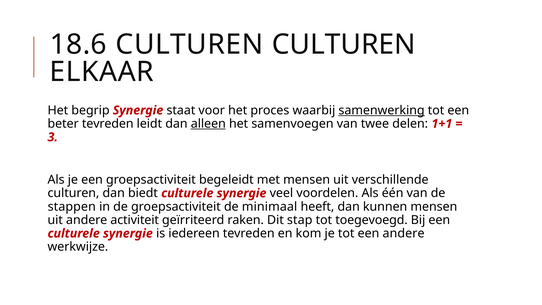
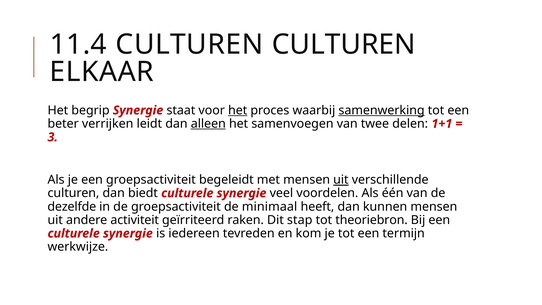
18.6: 18.6 -> 11.4 (78, 45)
het underline: none -> present (238, 110)
beter tevreden: tevreden -> verrijken (108, 124)
uit underline: none -> present (341, 180)
stappen: stappen -> dezelfde (72, 207)
toegevoegd: toegevoegd -> theoriebron (372, 220)
een andere: andere -> termijn (404, 233)
